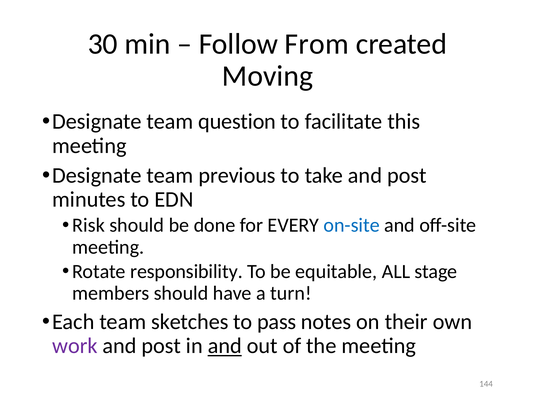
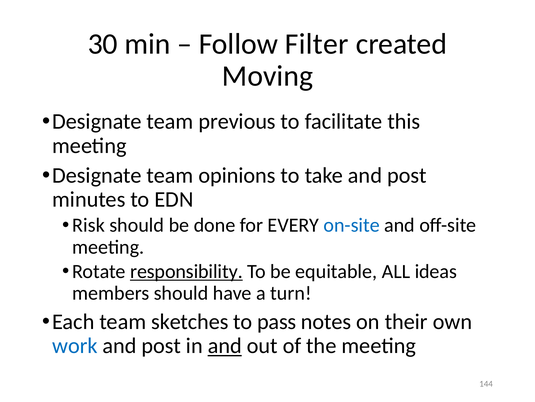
From: From -> Filter (317, 44)
question: question -> previous (237, 121)
previous: previous -> opinions (237, 175)
responsibility underline: none -> present (186, 271)
stage: stage -> ideas (436, 271)
work colour: purple -> blue (75, 345)
